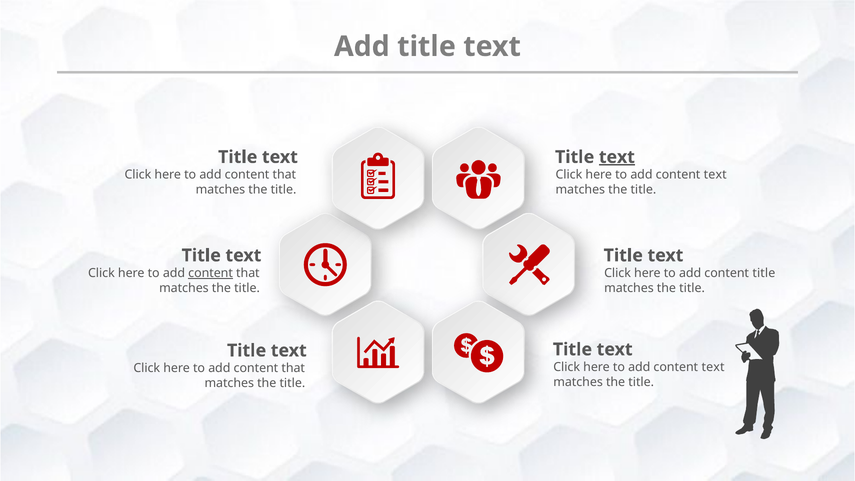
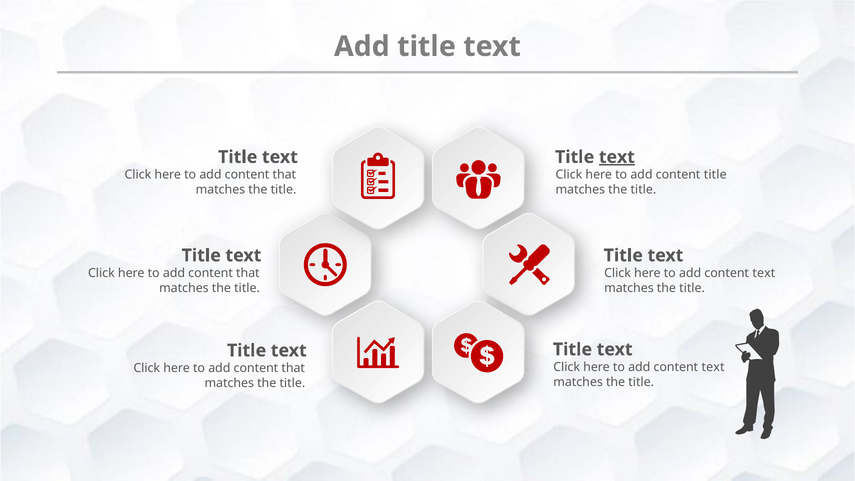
text: text -> title (715, 175)
content underline: present -> none (211, 273)
title: title -> text (764, 273)
